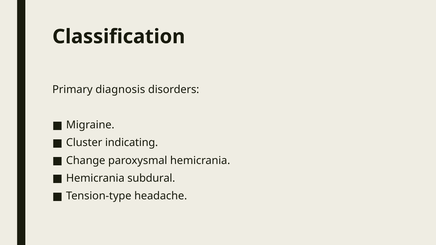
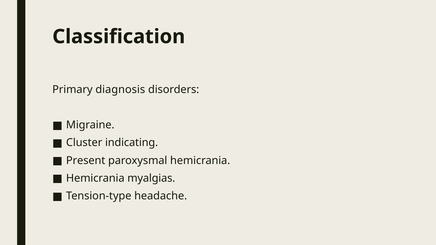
Change: Change -> Present (86, 161)
subdural: subdural -> myalgias (151, 178)
